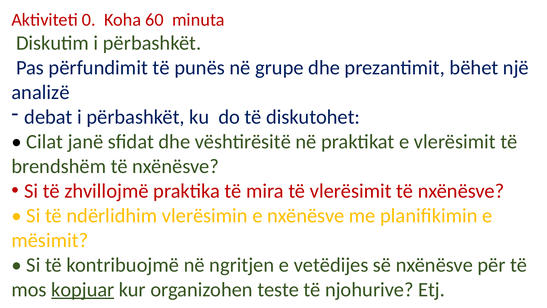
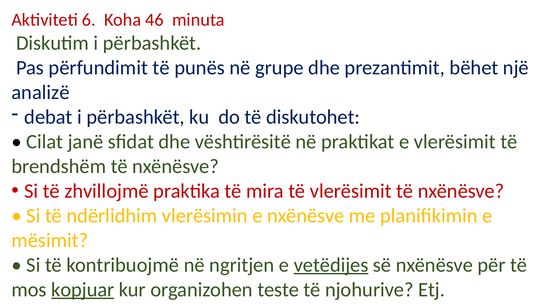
0: 0 -> 6 (89, 20)
60: 60 -> 46 (155, 20)
vetëdijes underline: none -> present (331, 265)
